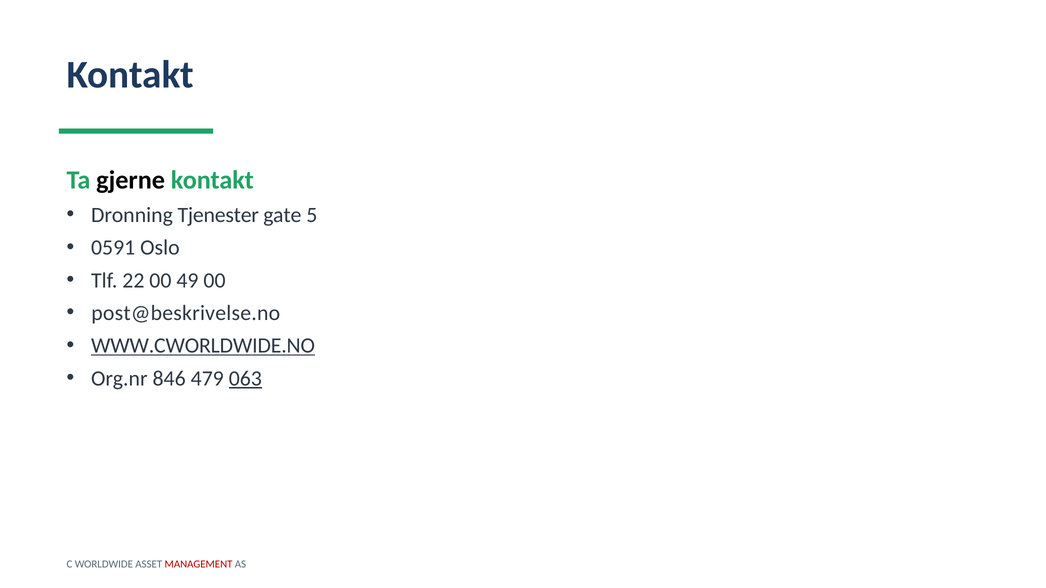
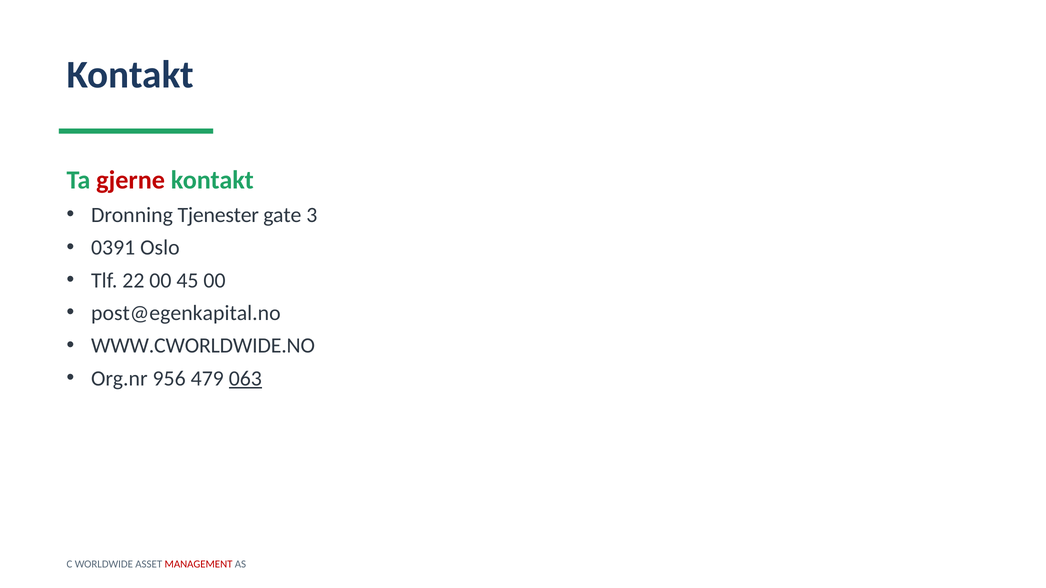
gjerne colour: black -> red (131, 180)
5: 5 -> 3 (312, 215)
0591: 0591 -> 0391 (113, 248)
49: 49 -> 45 (187, 281)
post@beskrivelse.no: post@beskrivelse.no -> post@egenkapital.no (186, 313)
WWW.CWORLDWIDE.NO underline: present -> none (203, 346)
846: 846 -> 956 (169, 379)
